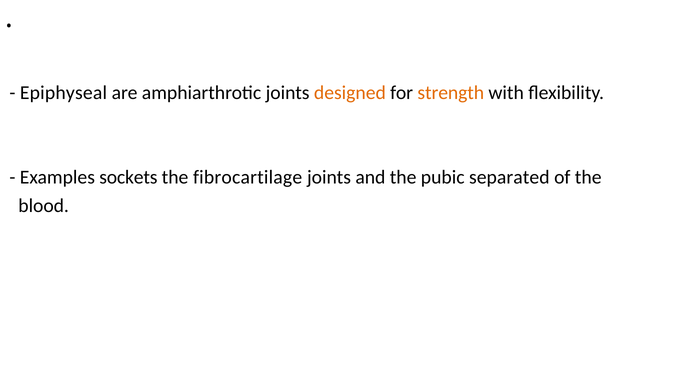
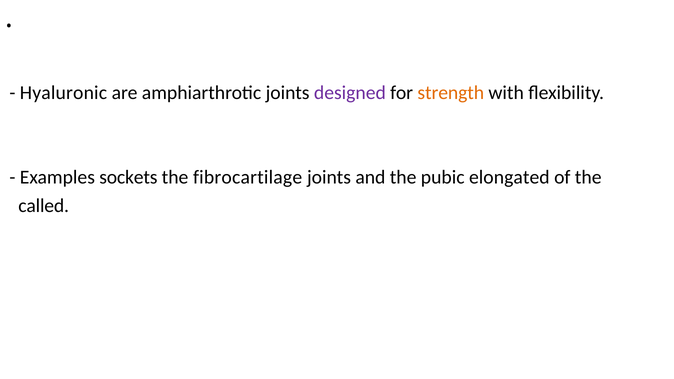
Epiphyseal: Epiphyseal -> Hyaluronic (63, 93)
designed colour: orange -> purple (350, 93)
separated: separated -> elongated (509, 178)
blood: blood -> called (44, 206)
